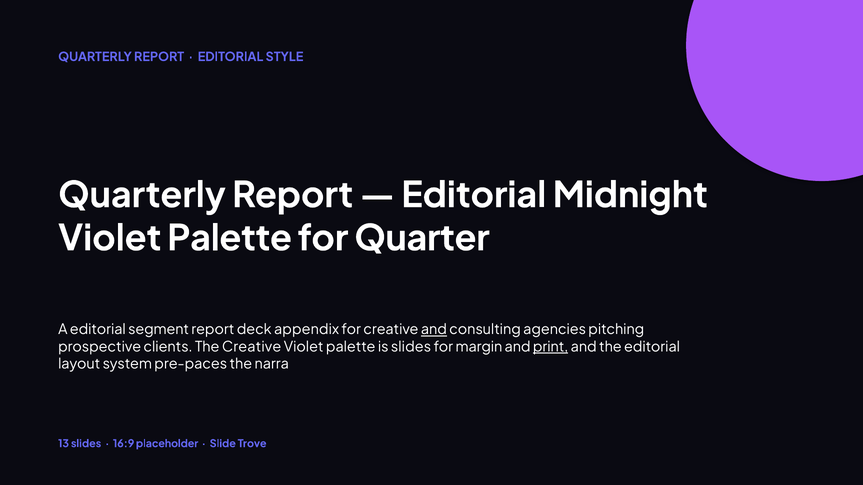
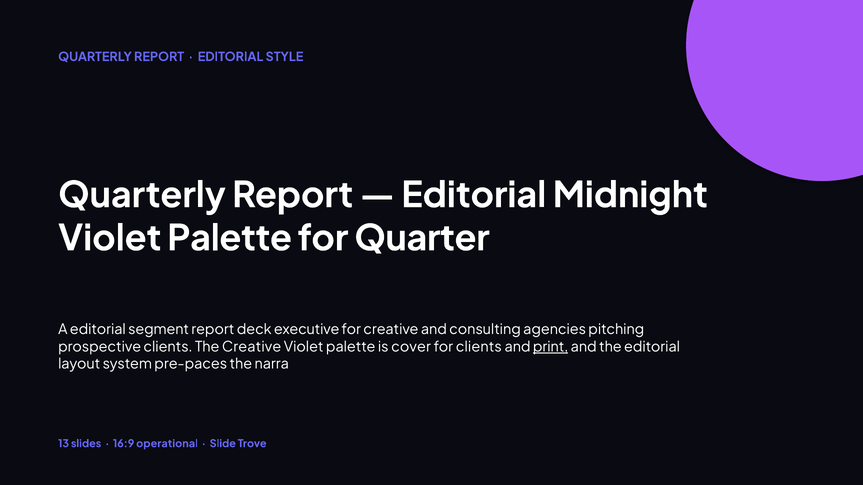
appendix: appendix -> executive (307, 330)
and underline: present -> none (434, 330)
is slides: slides -> cover (411, 347)
for margin: margin -> clients (479, 347)
placeholder: placeholder -> operational (167, 444)
